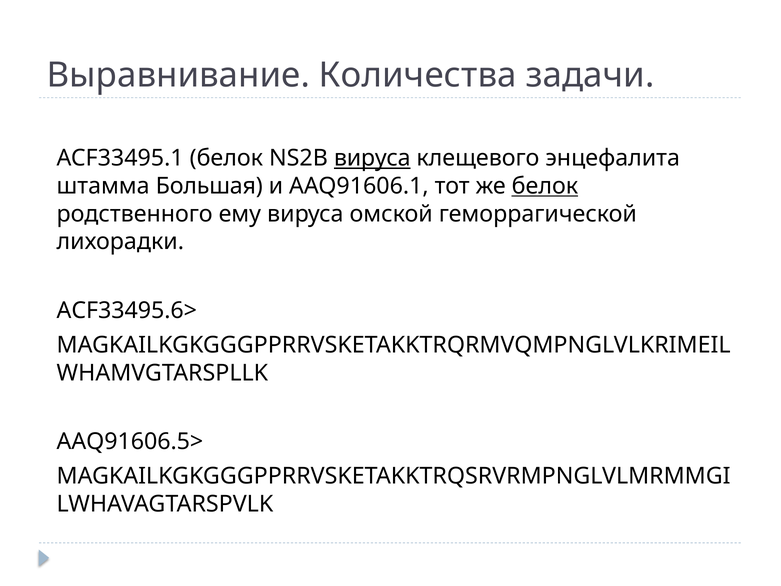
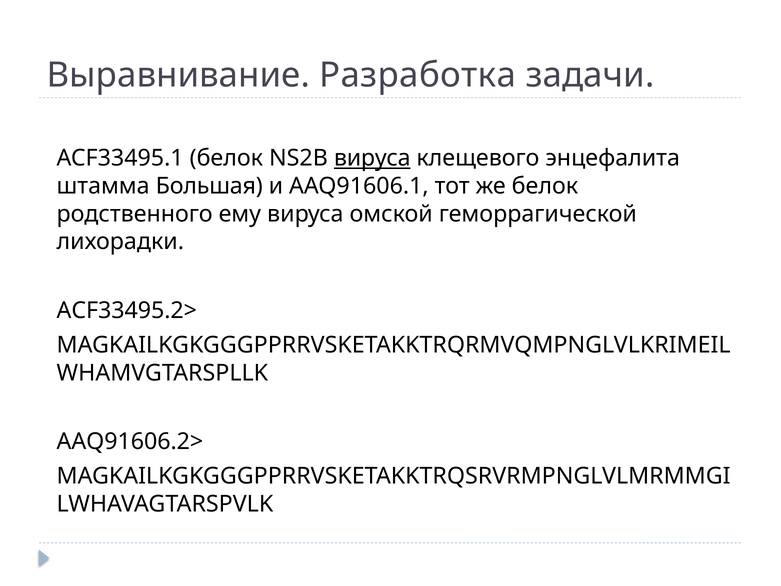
Количества: Количества -> Разработка (418, 75)
белок underline: present -> none (545, 186)
ACF33495.6>: ACF33495.6> -> ACF33495.2> (127, 310)
AAQ91606.5>: AAQ91606.5> -> AAQ91606.2> (130, 442)
